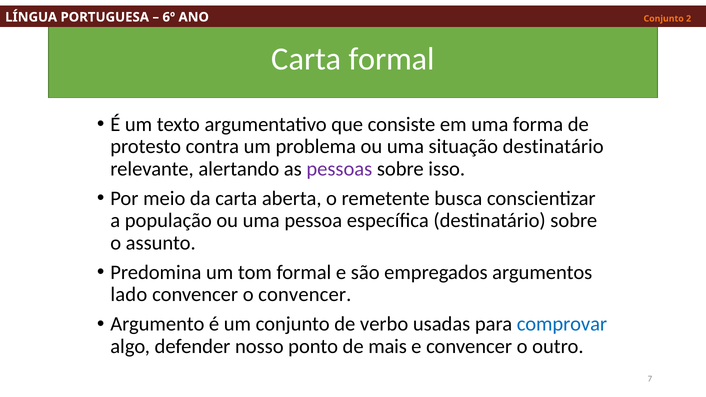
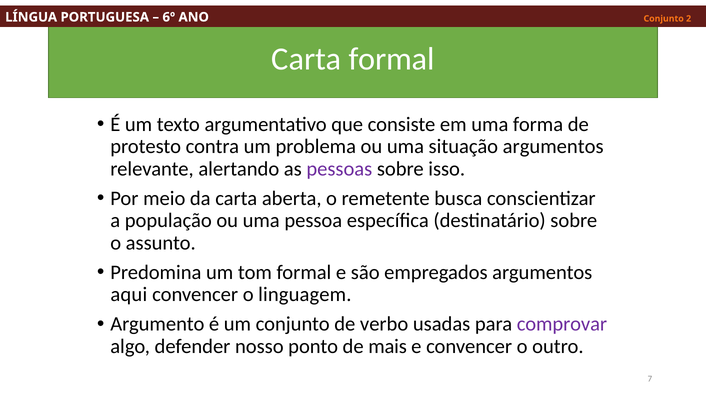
situação destinatário: destinatário -> argumentos (553, 147)
lado: lado -> aqui (129, 295)
o convencer: convencer -> linguagem (305, 295)
comprovar colour: blue -> purple (562, 324)
